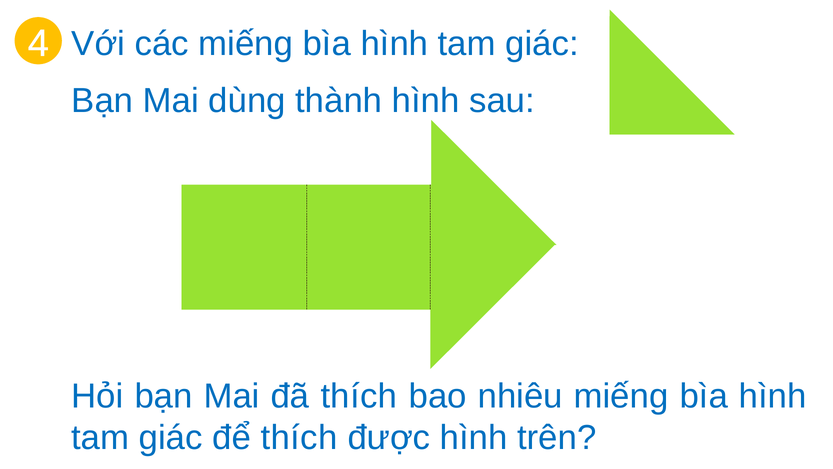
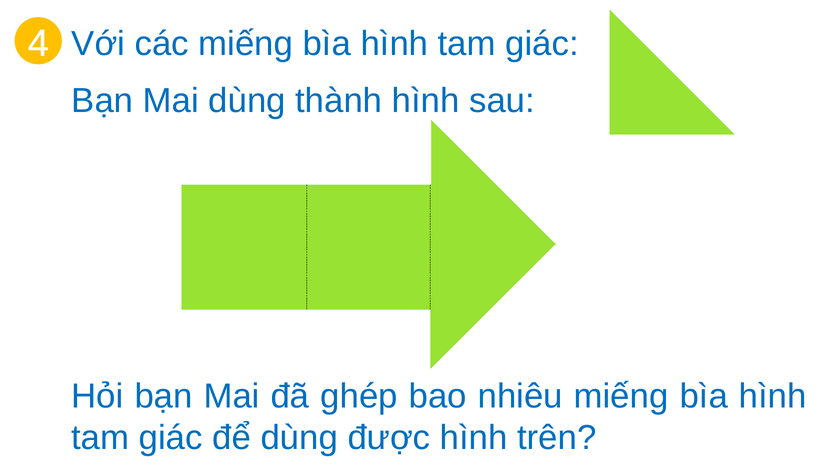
đã thích: thích -> ghép (359, 397)
để thích: thích -> dùng (299, 439)
